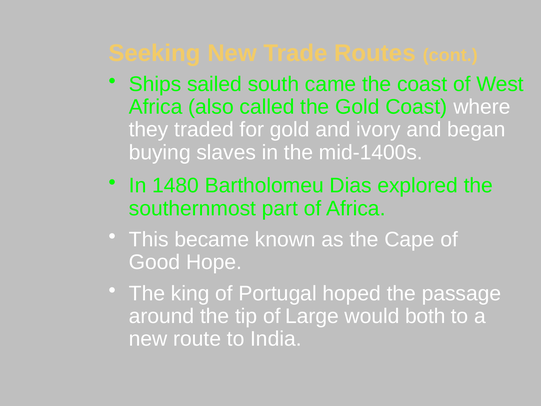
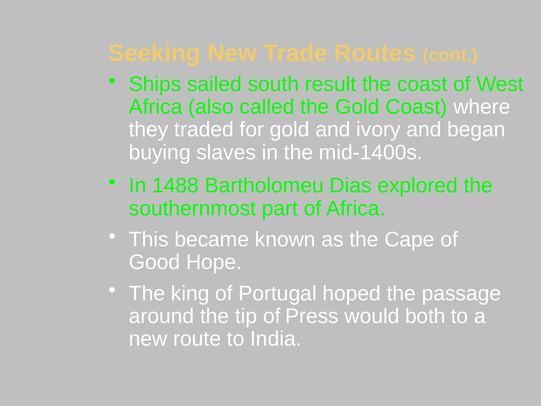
came: came -> result (331, 84)
1480: 1480 -> 1488 (176, 186)
Large: Large -> Press (312, 316)
